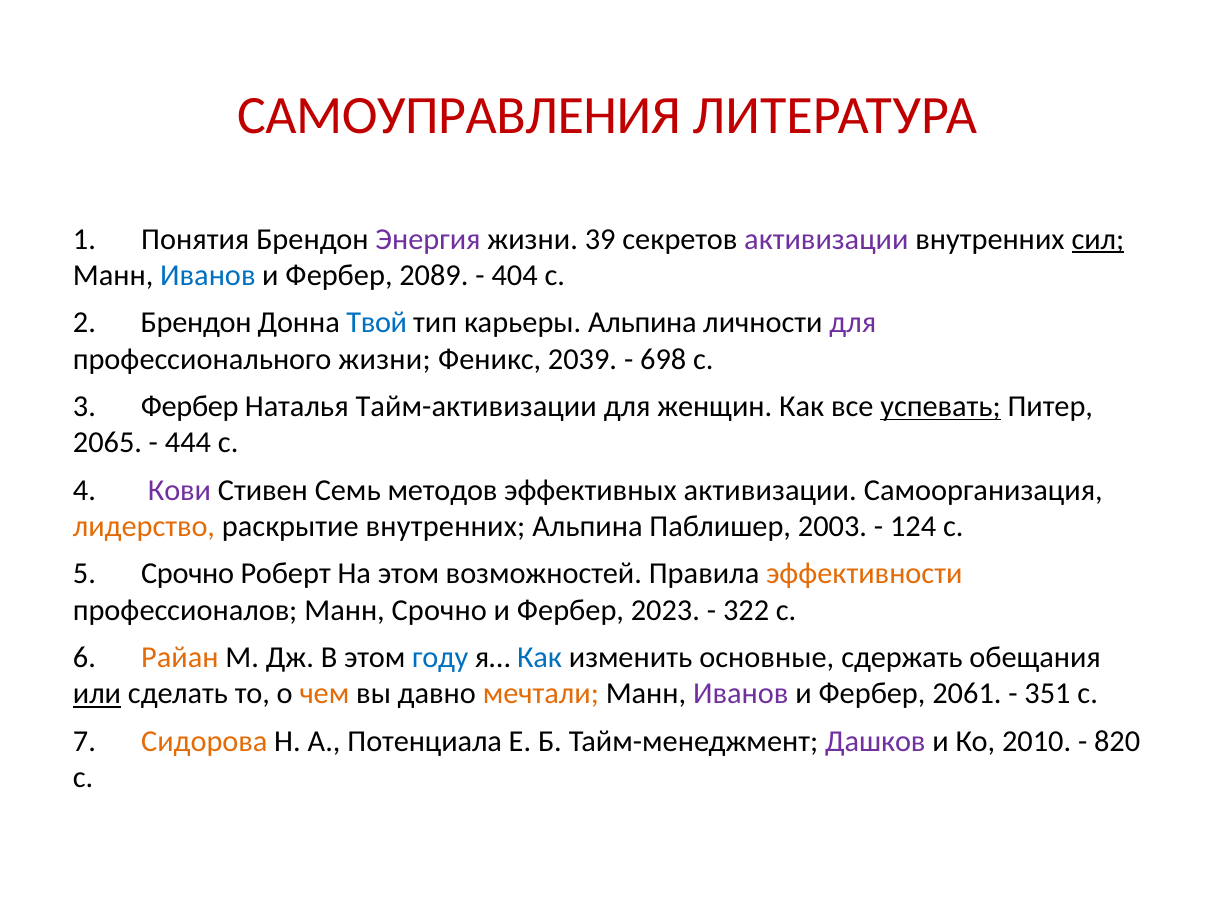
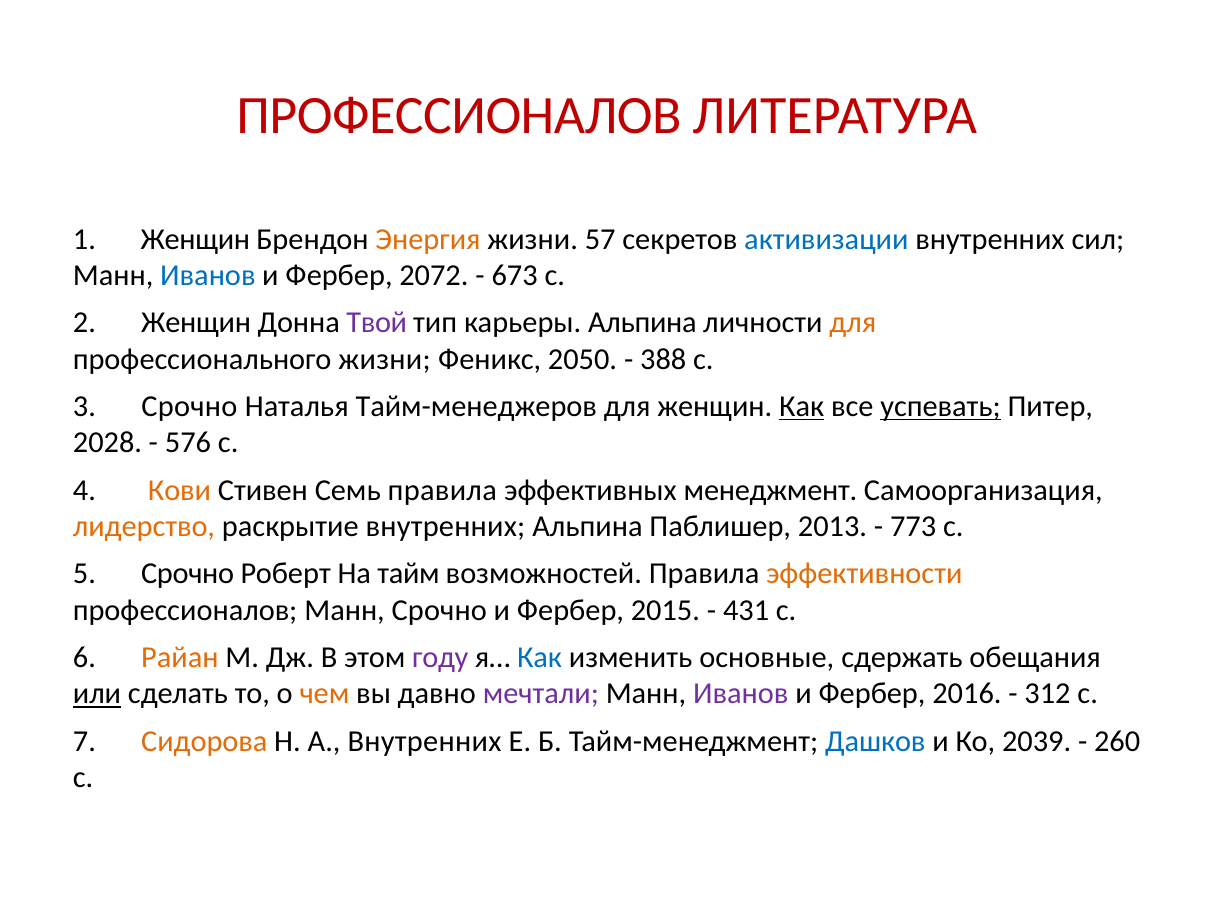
САМОУПРАВЛЕНИЯ: САМОУПРАВЛЕНИЯ -> ПРОФЕССИОНАЛОВ (459, 116)
1 Понятия: Понятия -> Женщин (195, 239)
Энергия colour: purple -> orange (428, 239)
39: 39 -> 57 (600, 239)
активизации colour: purple -> blue (826, 239)
сил underline: present -> none (1098, 239)
2089: 2089 -> 2072 (434, 276)
404: 404 -> 673 (515, 276)
2 Брендон: Брендон -> Женщин (196, 323)
Твой colour: blue -> purple (377, 323)
для colour: purple -> orange (853, 323)
2039: 2039 -> 2050 (583, 359)
698: 698 -> 388 (663, 359)
3 Фербер: Фербер -> Срочно (189, 406)
Тайм-активизации: Тайм-активизации -> Тайм-менеджеров (476, 406)
Как underline: none -> present (802, 406)
2065: 2065 -> 2028 (107, 443)
444: 444 -> 576 (188, 443)
Кови colour: purple -> orange (179, 490)
Семь методов: методов -> правила (442, 490)
эффективных активизации: активизации -> менеджмент (770, 490)
2003: 2003 -> 2013 (832, 527)
124: 124 -> 773 (913, 527)
На этом: этом -> тайм (409, 574)
2023: 2023 -> 2015 (665, 610)
322: 322 -> 431 (746, 610)
году colour: blue -> purple (440, 658)
мечтали colour: orange -> purple (541, 694)
2061: 2061 -> 2016 (967, 694)
351: 351 -> 312 (1048, 694)
А Потенциала: Потенциала -> Внутренних (425, 741)
Дашков colour: purple -> blue (875, 741)
2010: 2010 -> 2039 (1037, 741)
820: 820 -> 260 (1117, 741)
